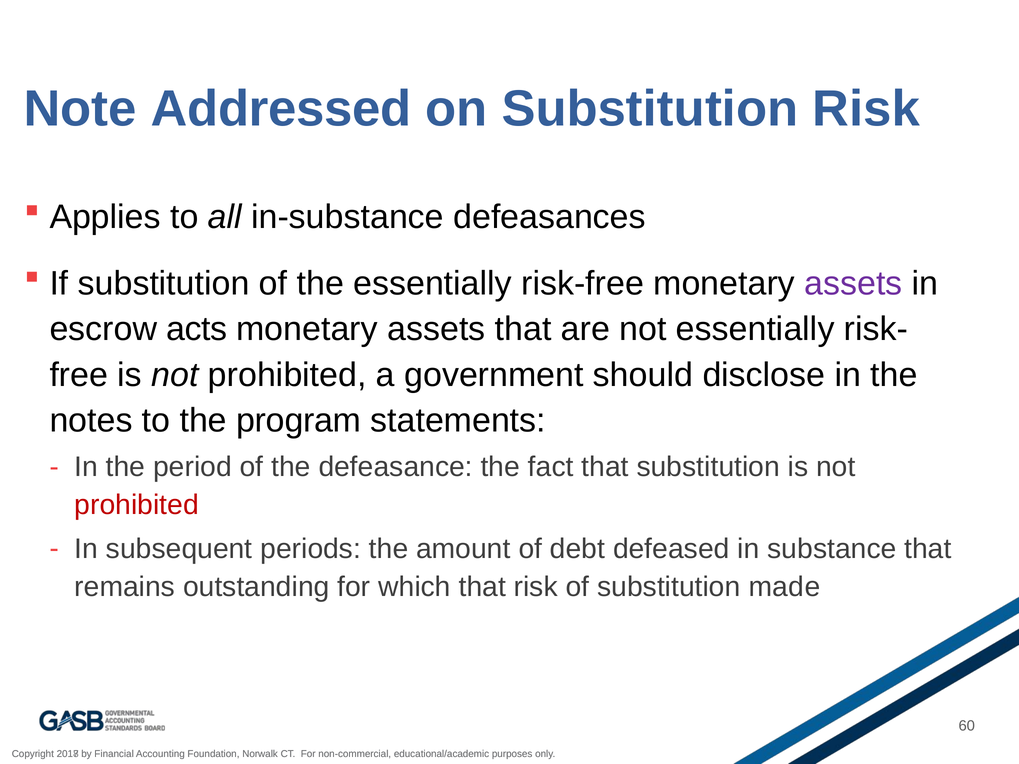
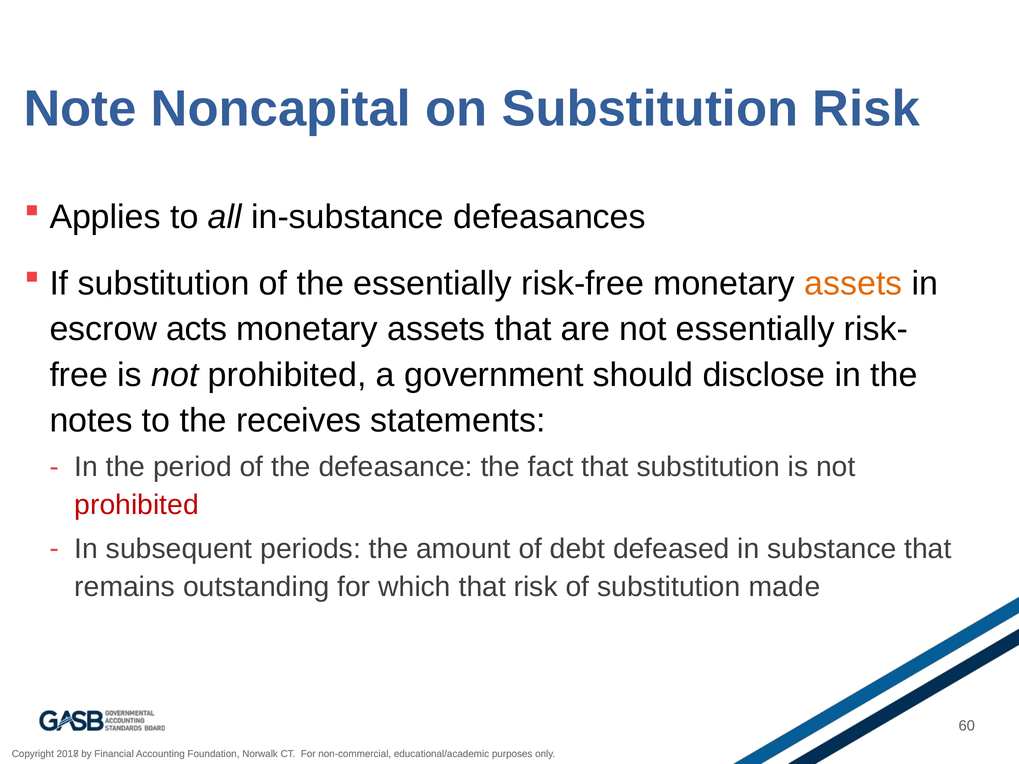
Addressed: Addressed -> Noncapital (281, 109)
assets colour: purple -> orange (853, 284)
program: program -> receives (299, 421)
